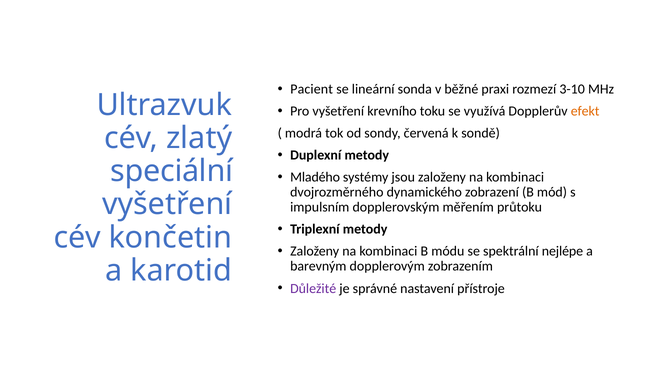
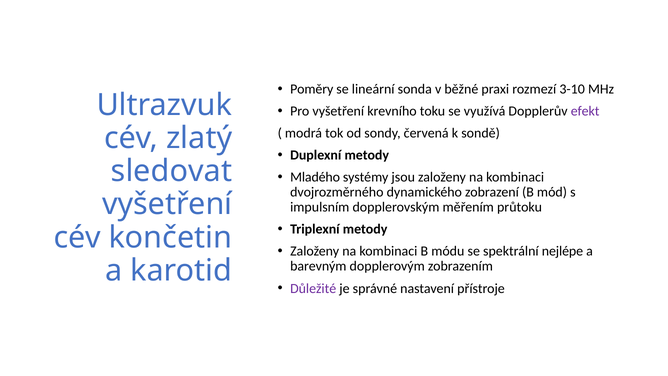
Pacient: Pacient -> Poměry (312, 89)
efekt colour: orange -> purple (585, 111)
speciální: speciální -> sledovat (171, 171)
